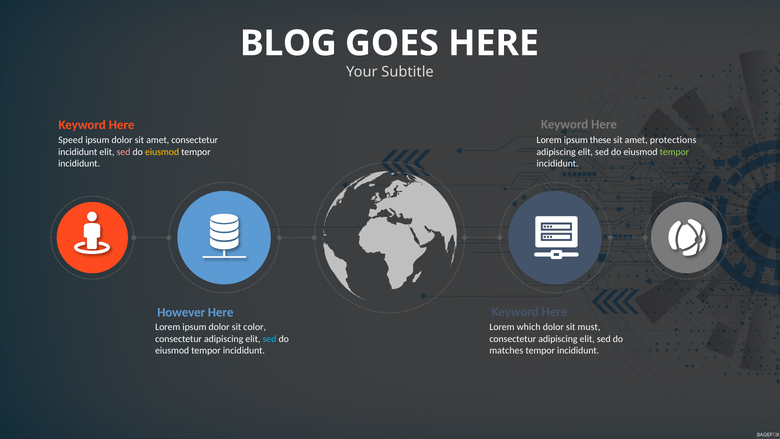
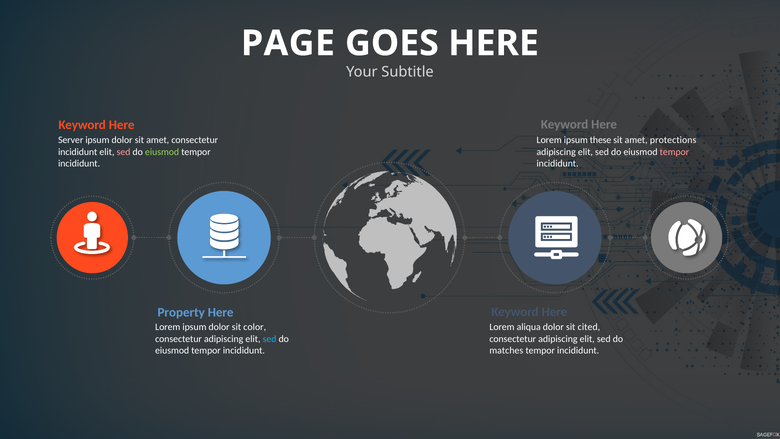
BLOG: BLOG -> PAGE (288, 43)
Speed: Speed -> Server (71, 140)
eiusmod colour: yellow -> light green (162, 152)
tempor colour: light green -> pink (674, 152)
However: However -> Property (181, 312)
which: which -> aliqua (529, 327)
must: must -> cited (589, 327)
